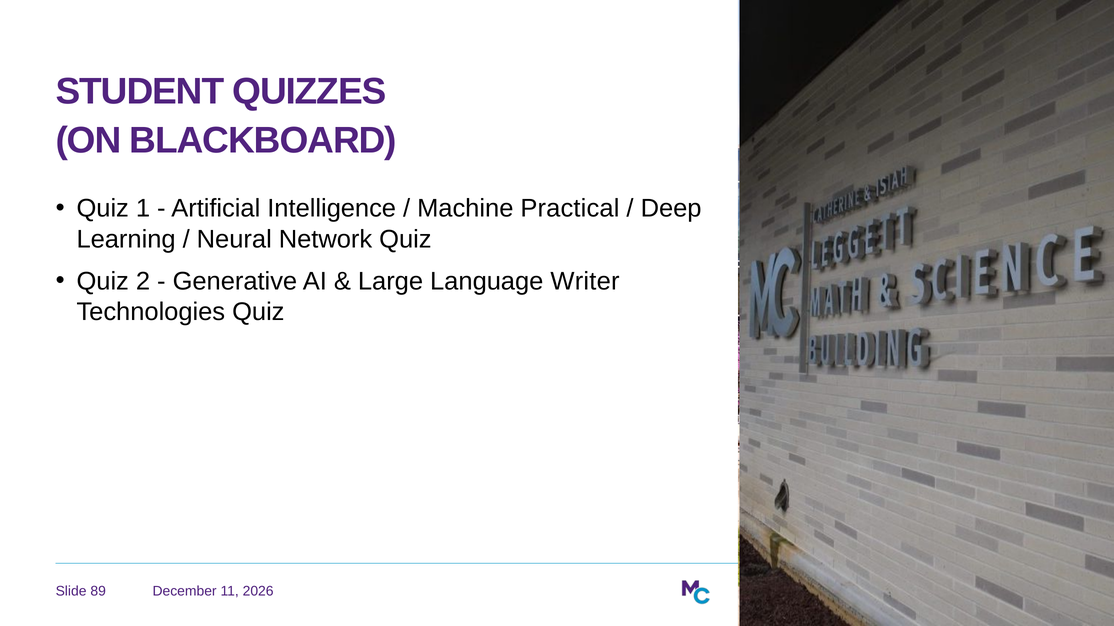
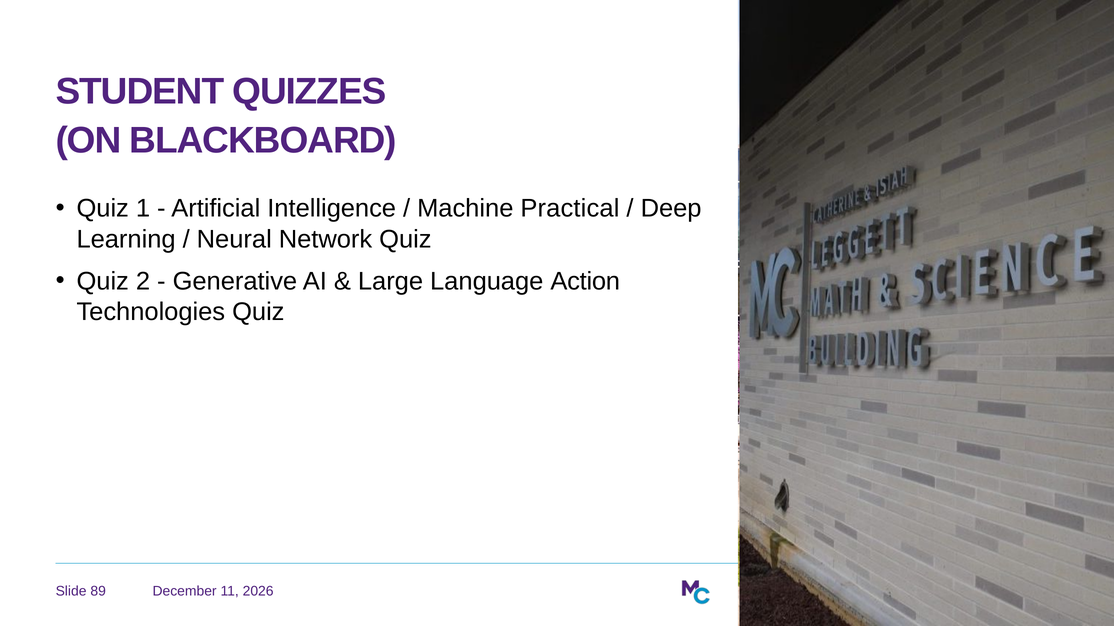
Writer: Writer -> Action (585, 282)
